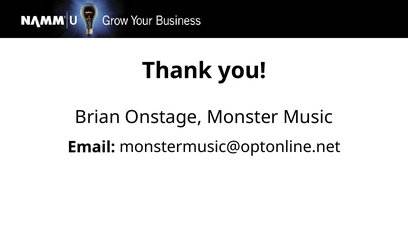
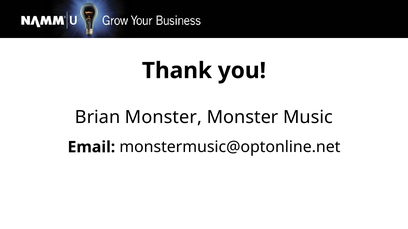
Brian Onstage: Onstage -> Monster (163, 118)
